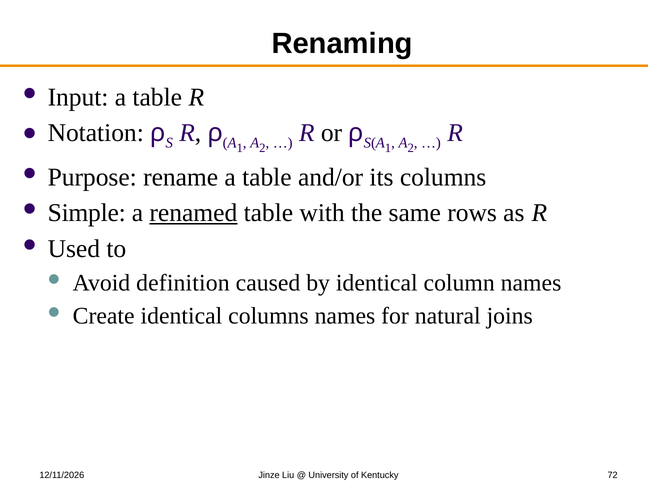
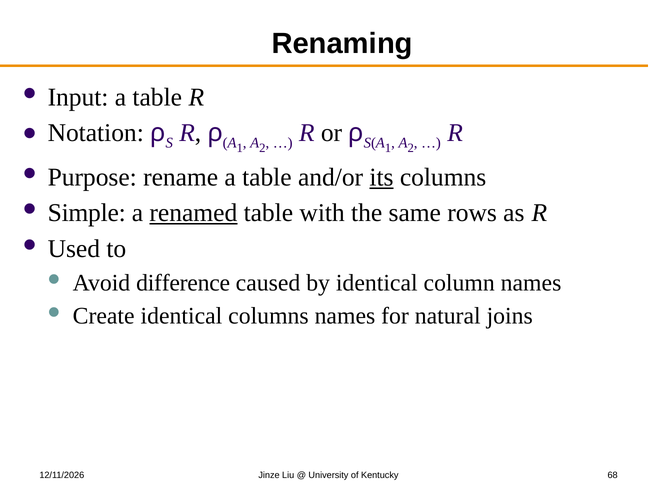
its underline: none -> present (382, 177)
definition: definition -> difference (183, 283)
72: 72 -> 68 (613, 475)
